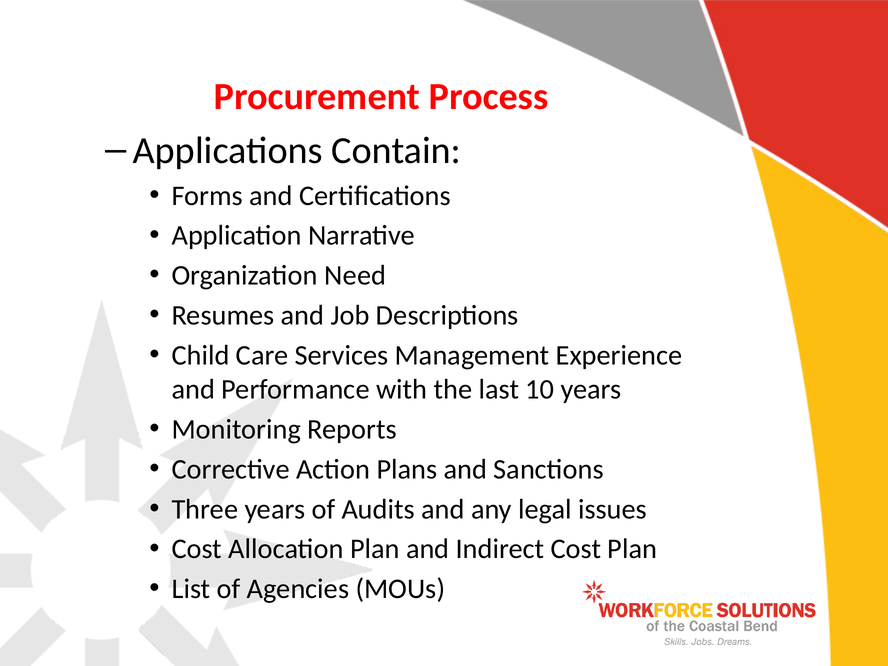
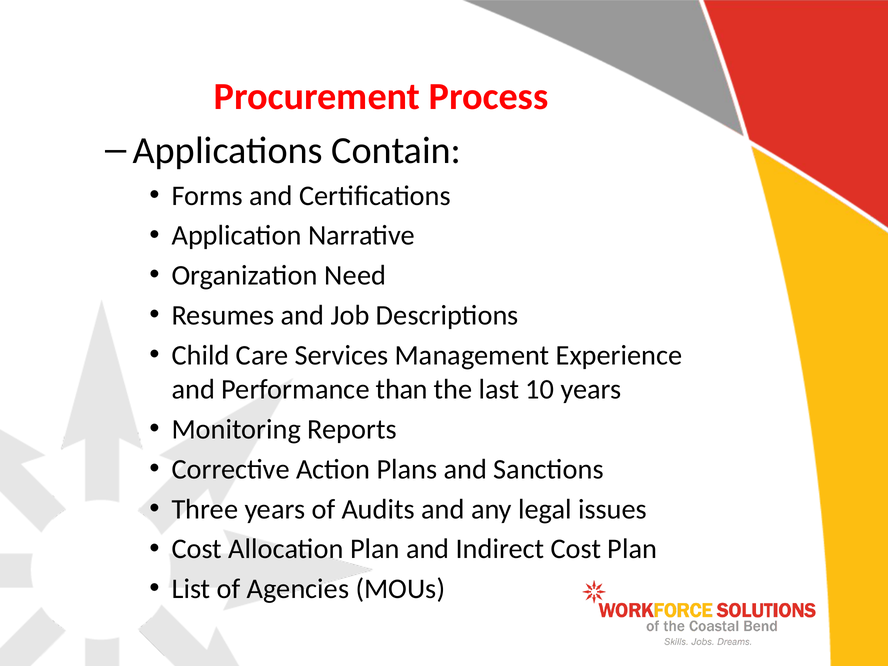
with: with -> than (402, 389)
